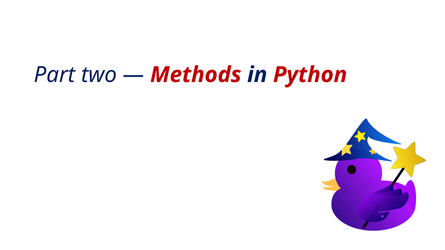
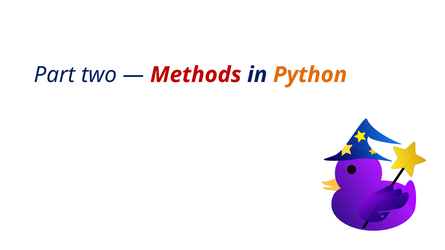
Python colour: red -> orange (310, 75)
